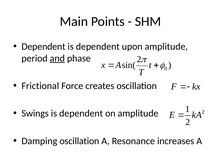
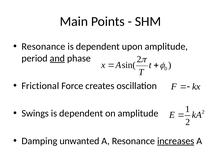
Dependent: Dependent -> Resonance (43, 46)
Damping oscillation: oscillation -> unwanted (79, 141)
increases underline: none -> present (176, 141)
